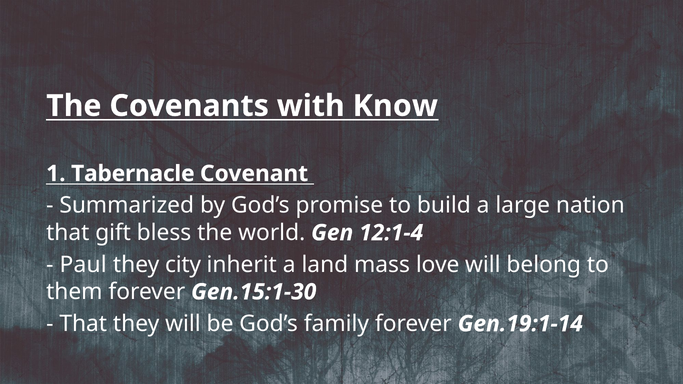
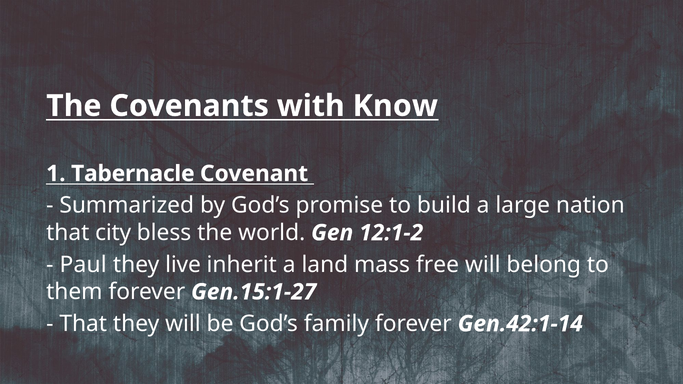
gift: gift -> city (113, 233)
12:1-4: 12:1-4 -> 12:1-2 (391, 233)
city: city -> live (183, 265)
love: love -> free (437, 265)
Gen.15:1-30: Gen.15:1-30 -> Gen.15:1-27 (254, 292)
Gen.19:1-14: Gen.19:1-14 -> Gen.42:1-14 (520, 324)
